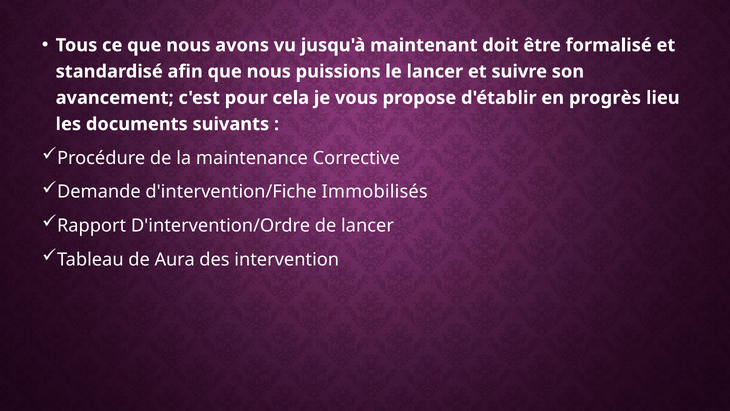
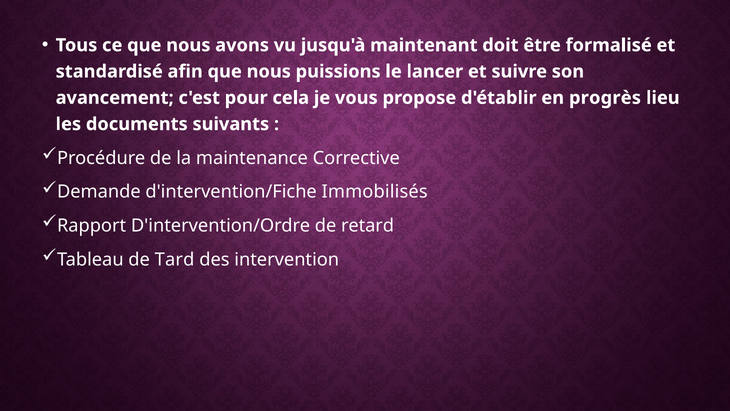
de lancer: lancer -> retard (368, 226)
Aura: Aura -> Tard (175, 260)
